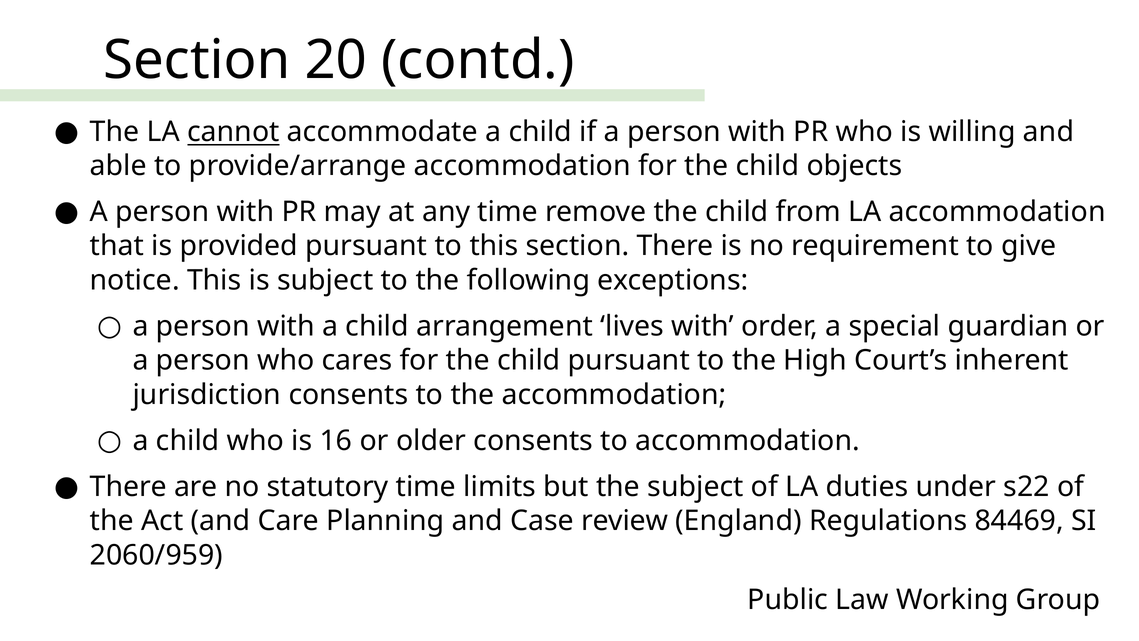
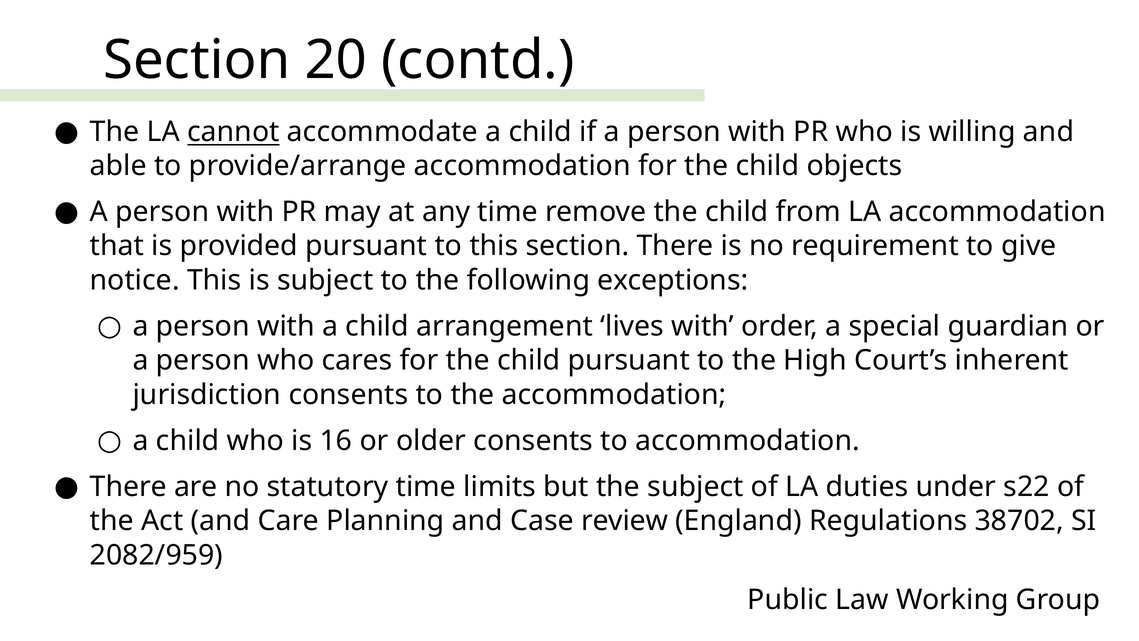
84469: 84469 -> 38702 (1019, 521)
2060/959: 2060/959 -> 2082/959 (156, 555)
